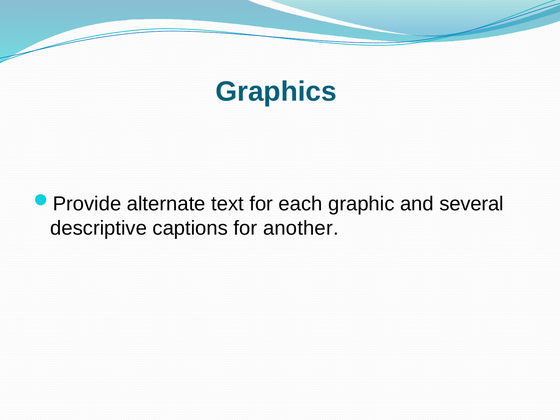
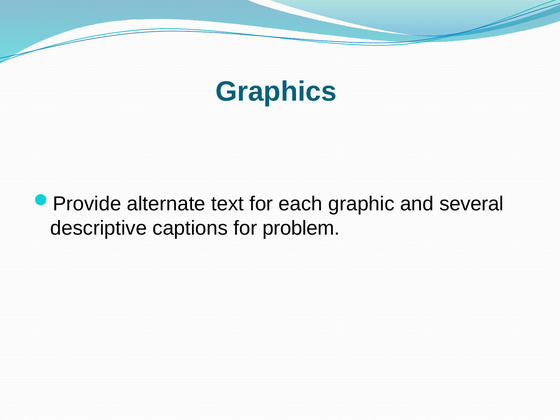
another: another -> problem (301, 228)
